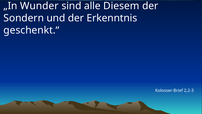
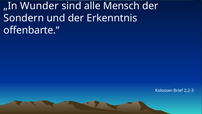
Diesem: Diesem -> Mensch (121, 6)
geschenkt.“: geschenkt.“ -> offenbarte.“ (31, 30)
